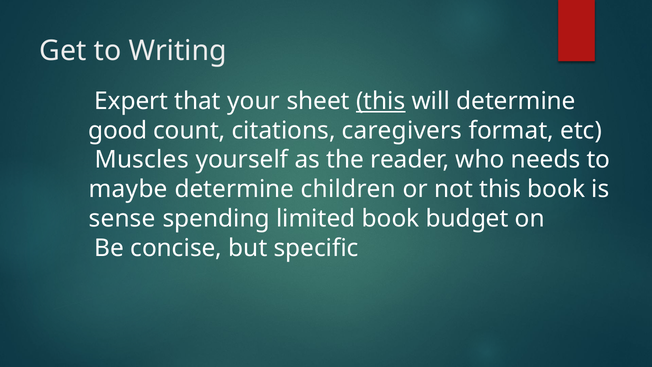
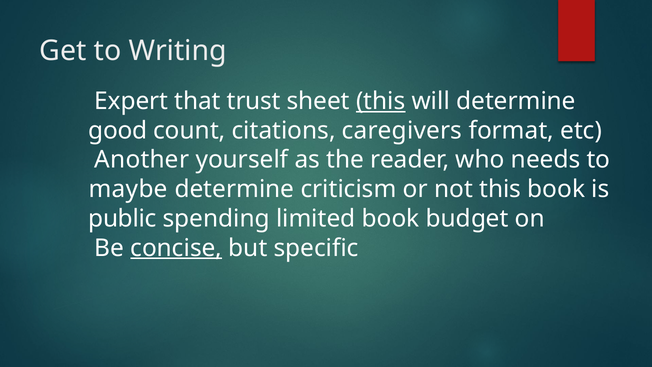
your: your -> trust (254, 101)
Muscles: Muscles -> Another (142, 160)
children: children -> criticism (349, 189)
sense: sense -> public (122, 218)
concise underline: none -> present (176, 248)
